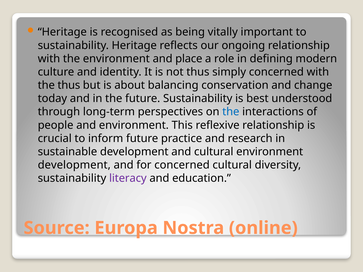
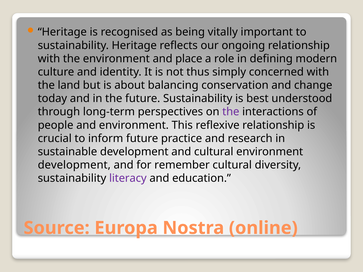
the thus: thus -> land (69, 85)
the colour: blue -> purple (231, 112)
for concerned: concerned -> remember (182, 165)
